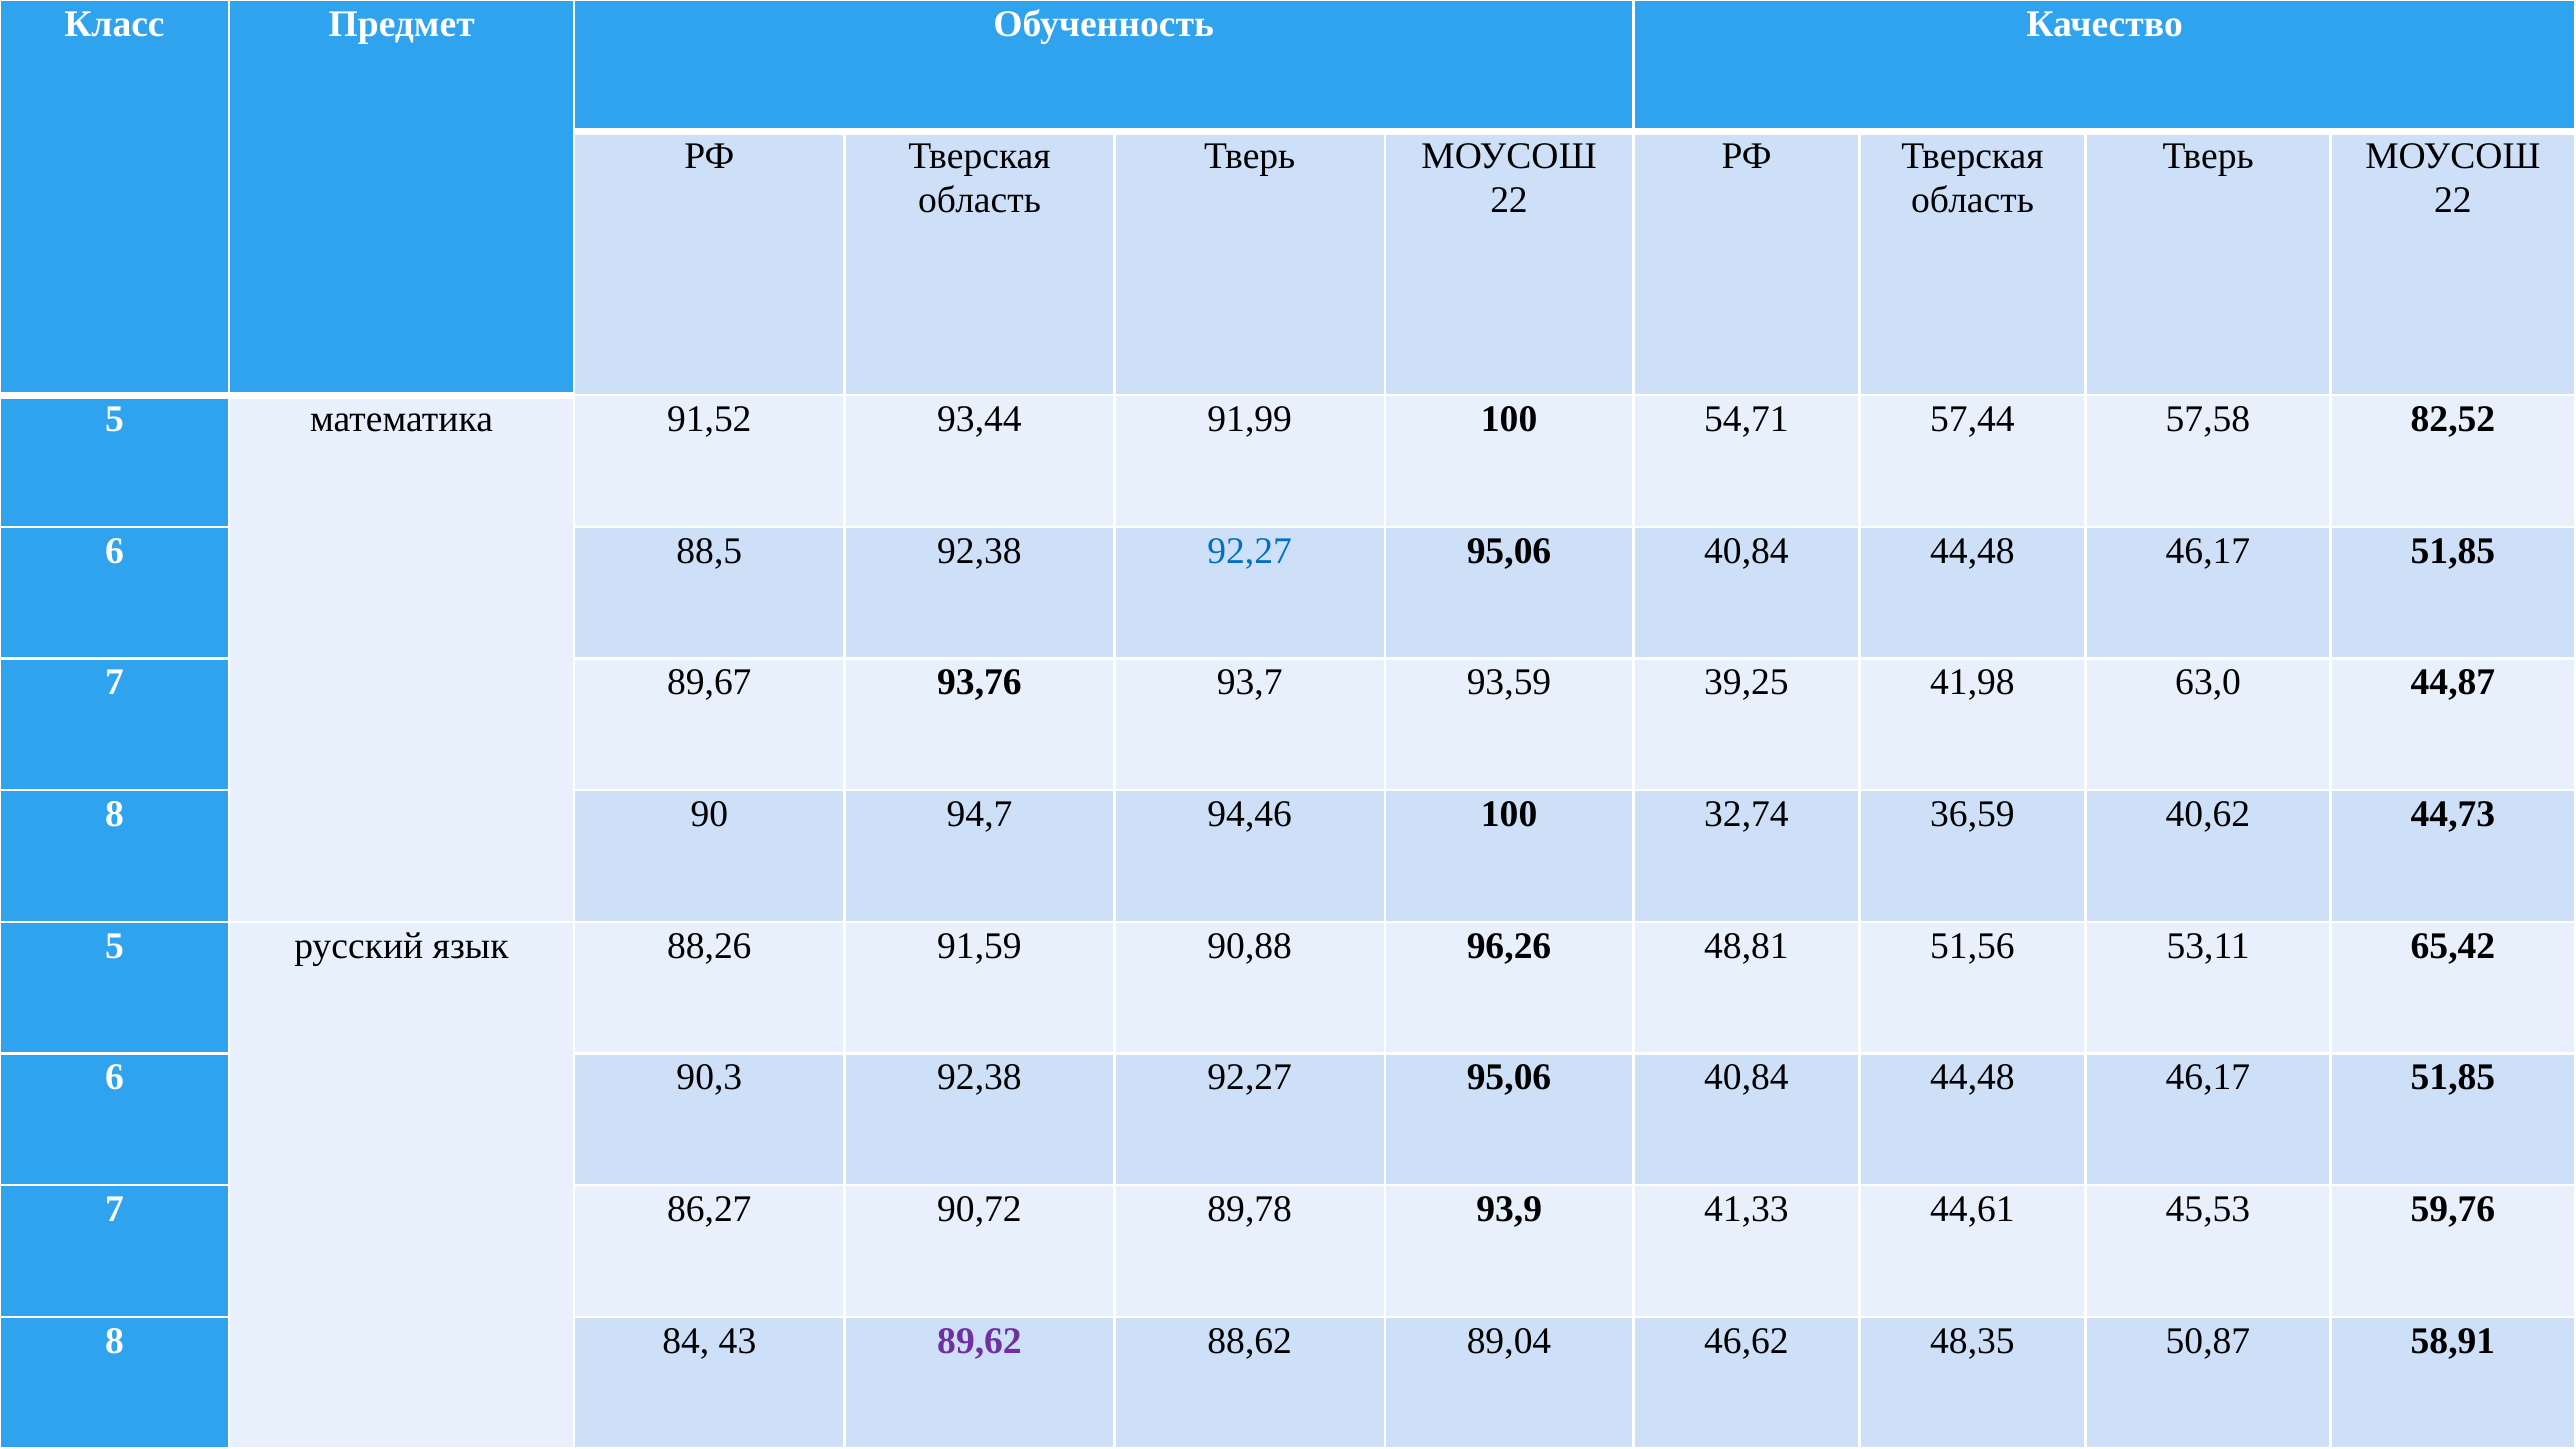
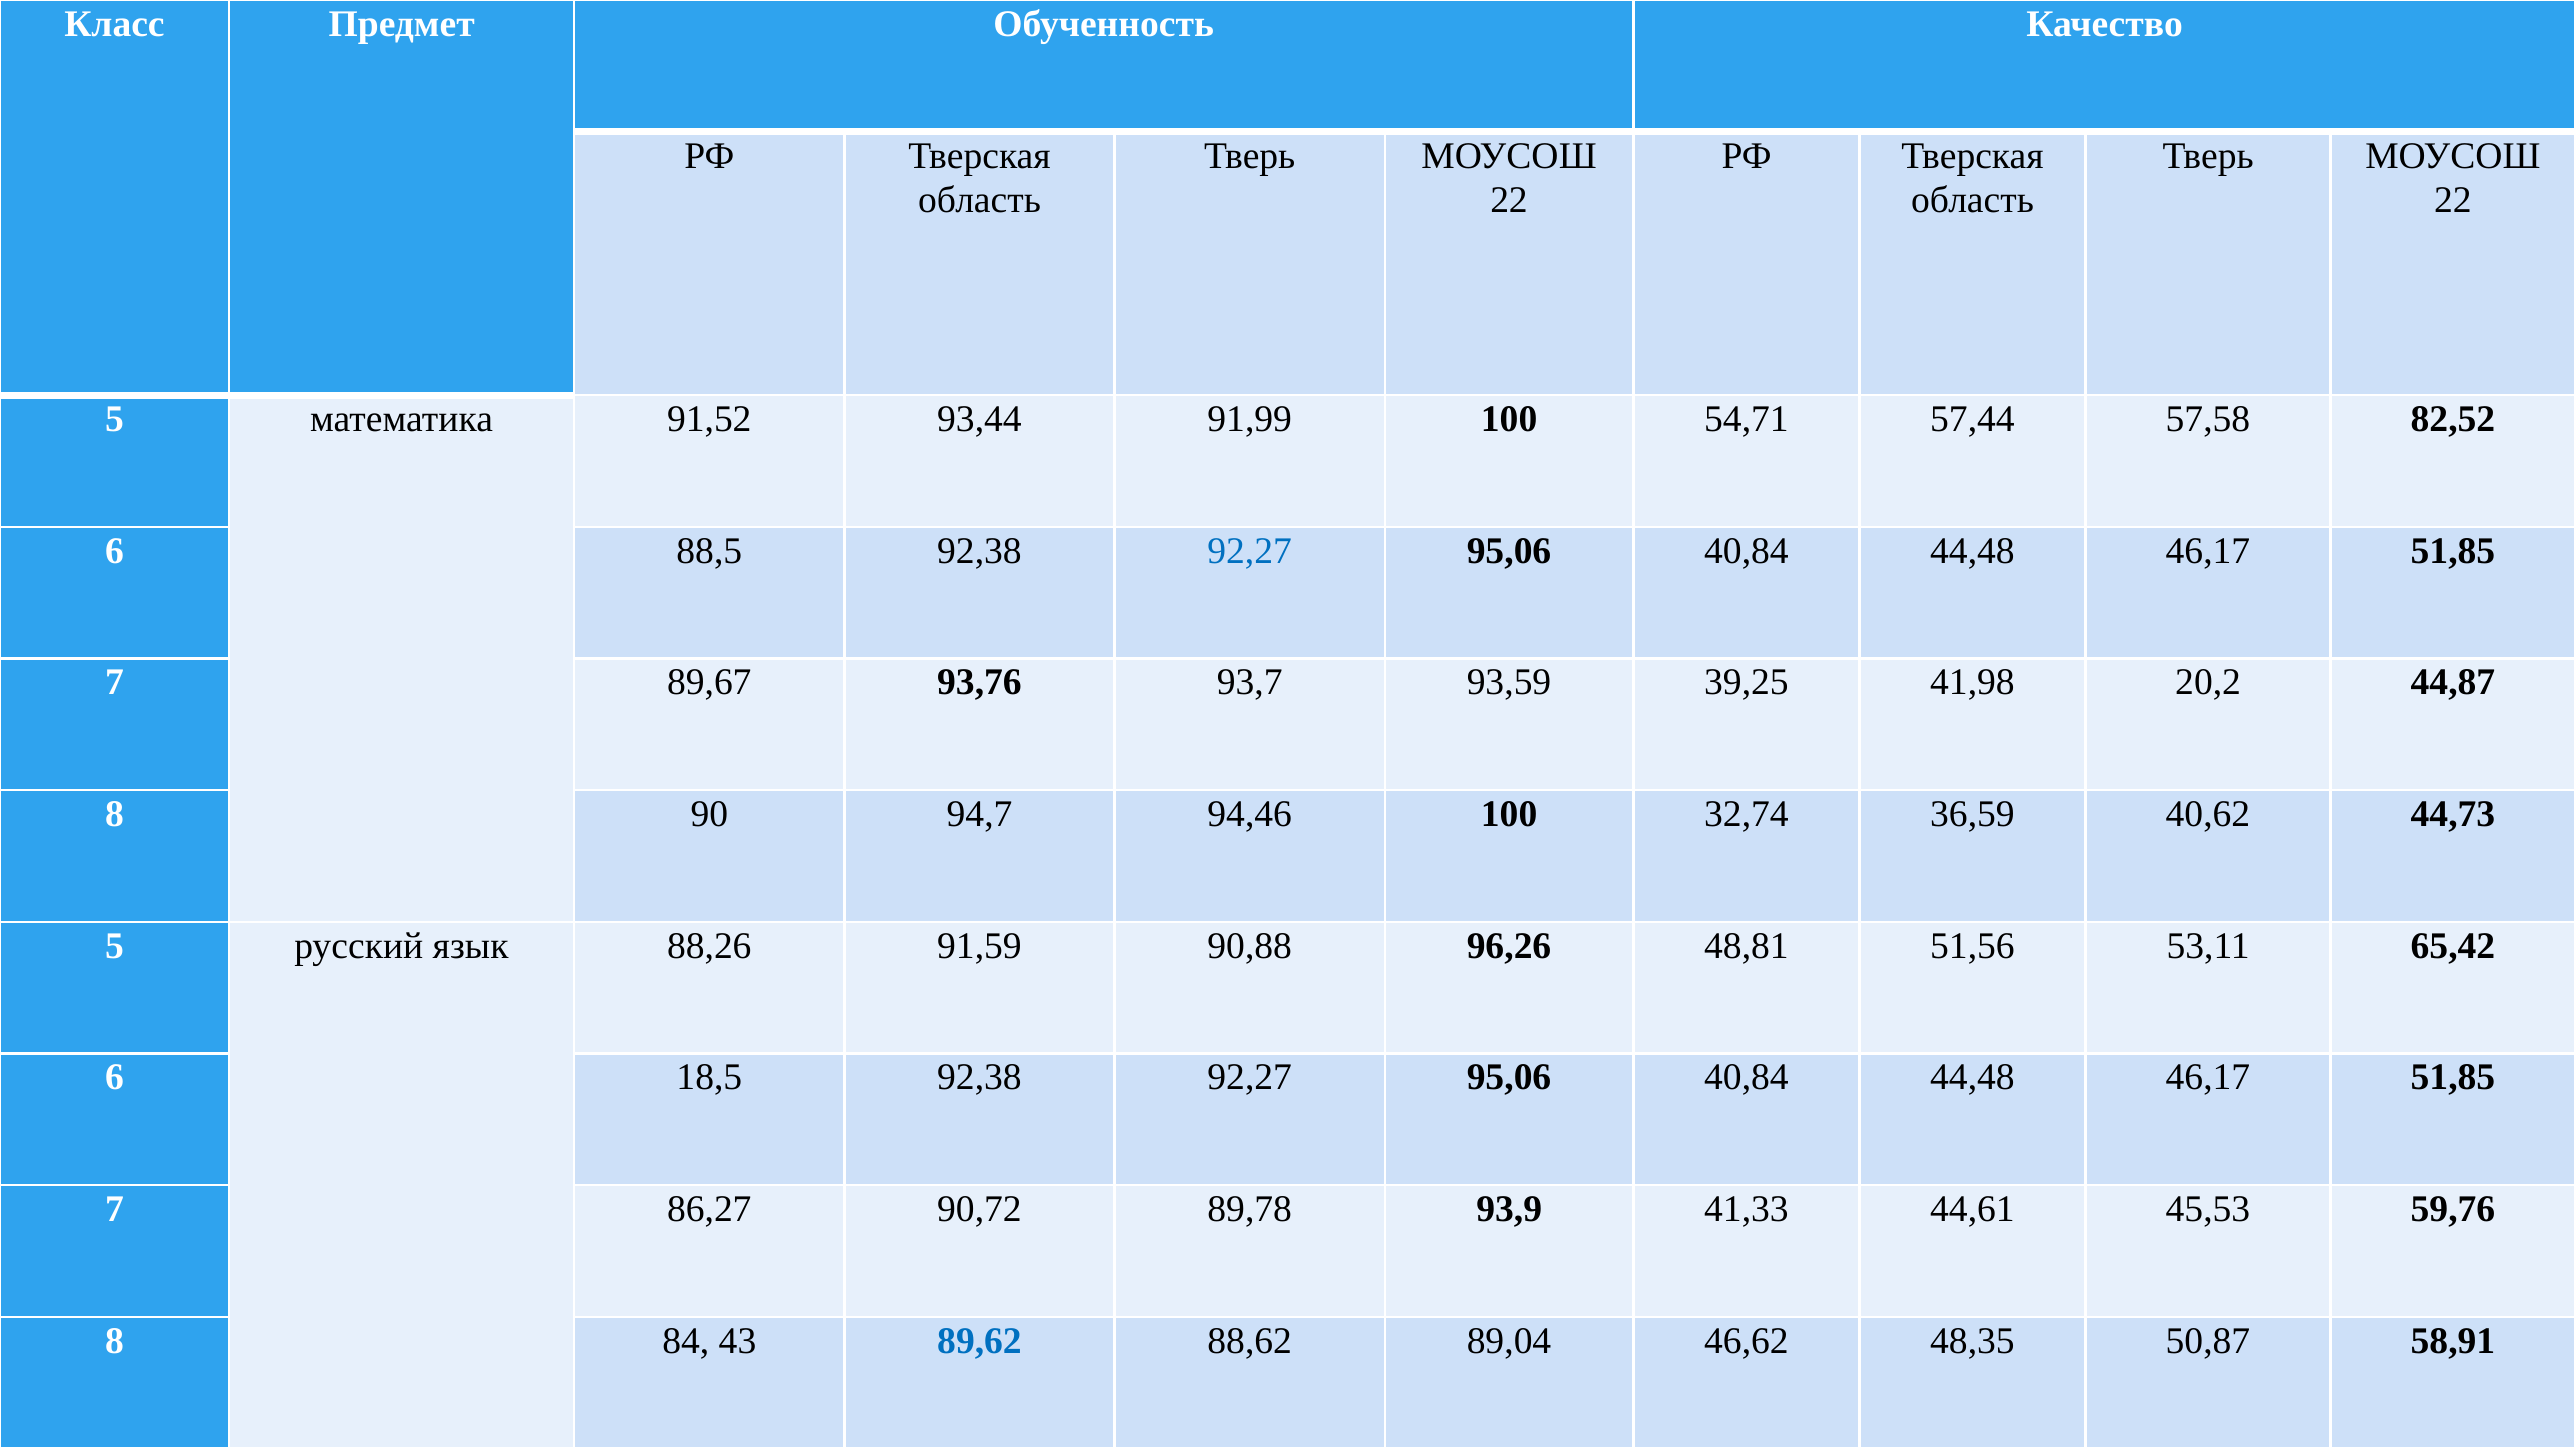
63,0: 63,0 -> 20,2 (2208, 682)
90,3: 90,3 -> 18,5 (709, 1077)
89,62 colour: purple -> blue (979, 1341)
